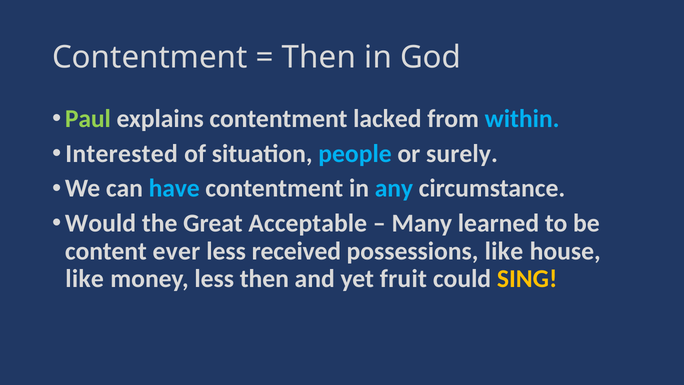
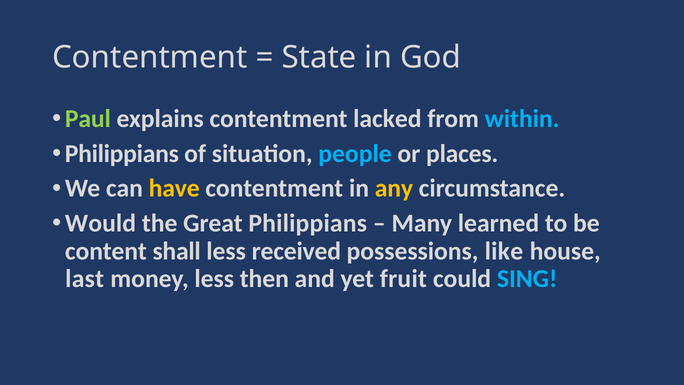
Then: Then -> State (319, 57)
Interested: Interested -> Philippians (122, 154)
surely: surely -> places (462, 154)
have colour: light blue -> yellow (174, 188)
any colour: light blue -> yellow (394, 188)
Great Acceptable: Acceptable -> Philippians (308, 223)
ever: ever -> shall (177, 251)
like: like -> last (85, 279)
SING colour: yellow -> light blue (527, 279)
